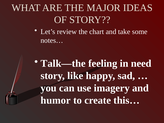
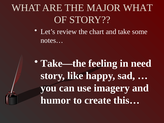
MAJOR IDEAS: IDEAS -> WHAT (138, 8)
Talk—the: Talk—the -> Take—the (63, 63)
